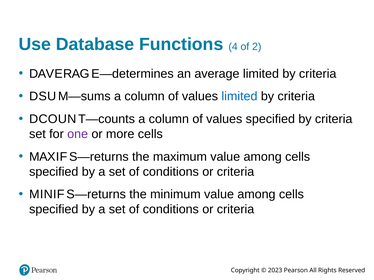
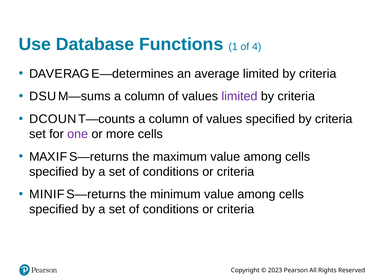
4: 4 -> 1 (233, 47)
2: 2 -> 4 (257, 47)
limited colour: blue -> purple (239, 97)
